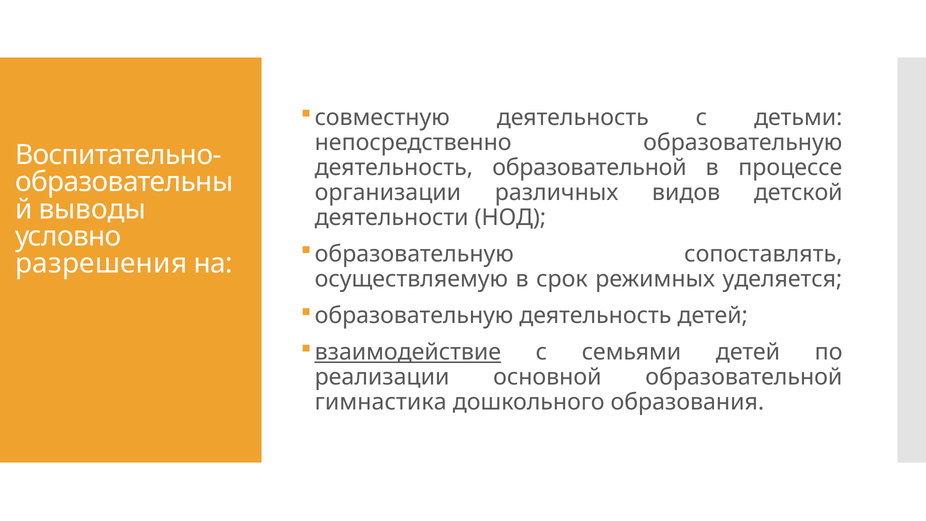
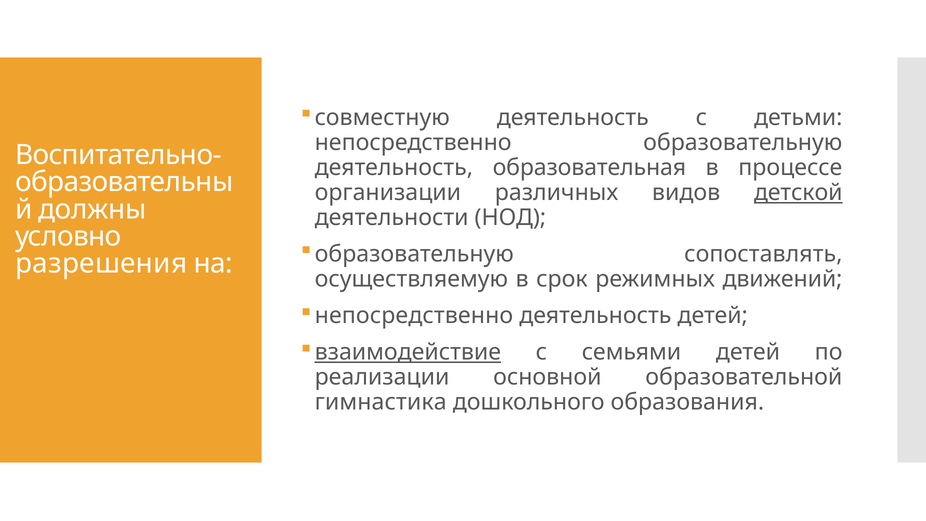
деятельность образовательной: образовательной -> образовательная (589, 168)
детской underline: none -> present (798, 193)
выводы: выводы -> должны (92, 209)
уделяется: уделяется -> движений (782, 279)
образовательную: образовательную -> непосредственно (414, 316)
